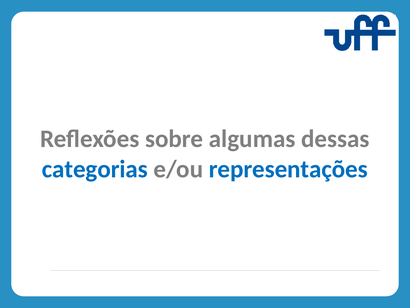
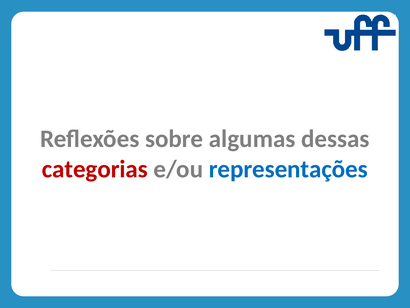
categorias colour: blue -> red (95, 169)
